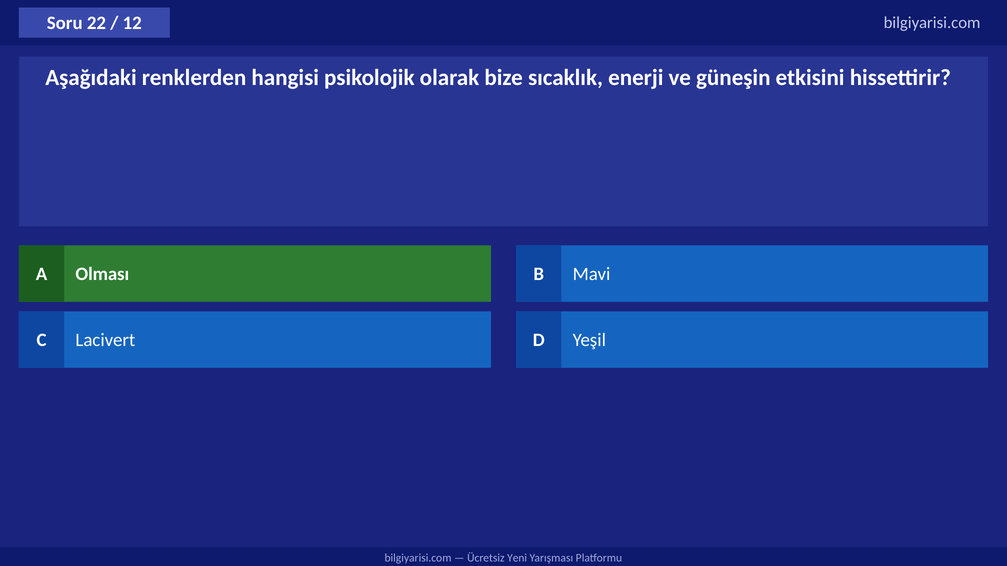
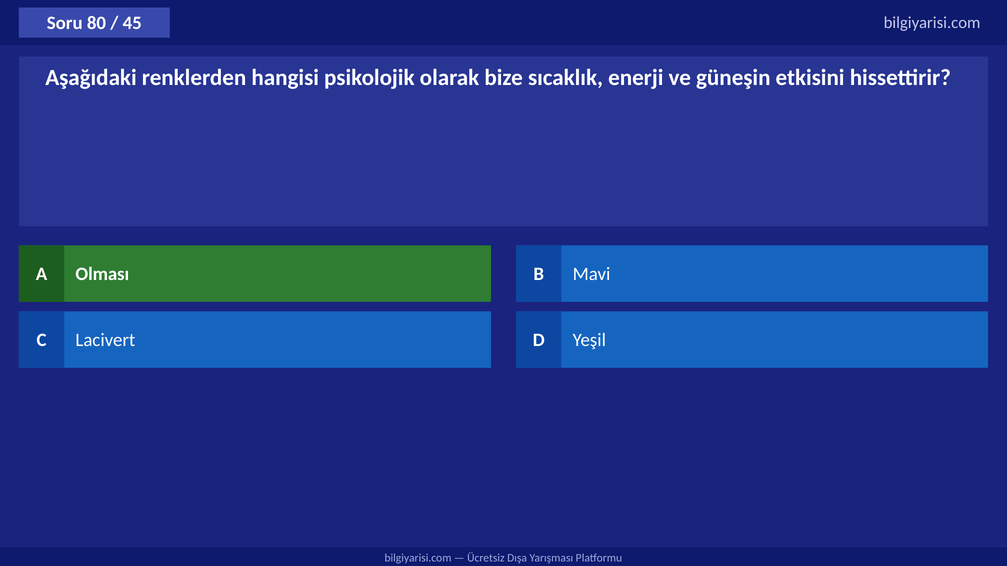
22: 22 -> 80 (96, 23)
12: 12 -> 45 (132, 23)
Yeni: Yeni -> Dışa (517, 559)
